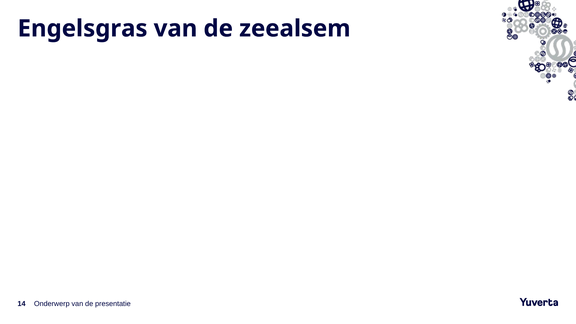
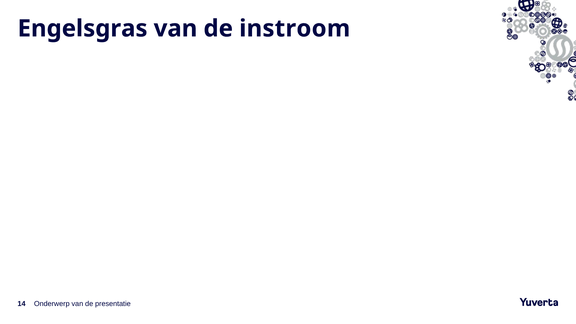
van de zeealsem: zeealsem -> instroom (295, 29)
